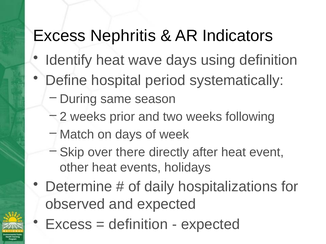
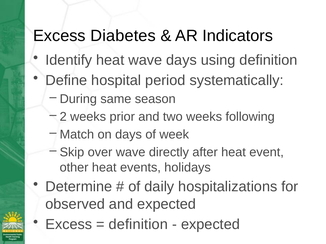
Nephritis: Nephritis -> Diabetes (123, 36)
over there: there -> wave (131, 153)
